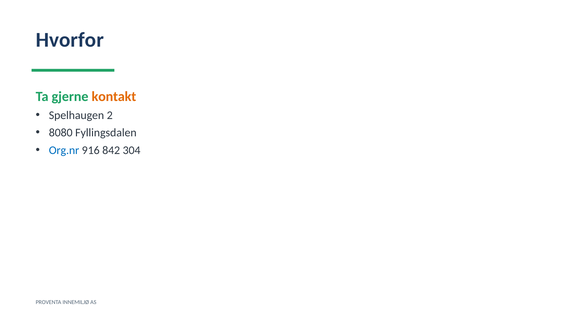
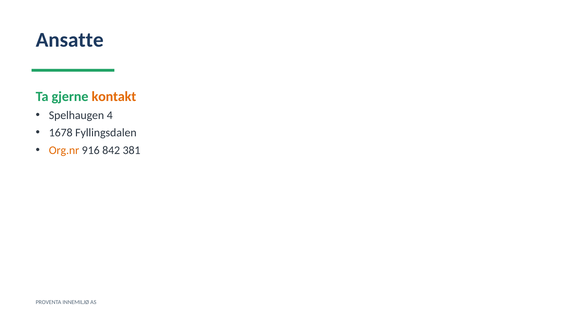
Hvorfor: Hvorfor -> Ansatte (70, 40)
2: 2 -> 4 (110, 115)
8080: 8080 -> 1678 (61, 133)
Org.nr colour: blue -> orange (64, 150)
304: 304 -> 381 (132, 150)
